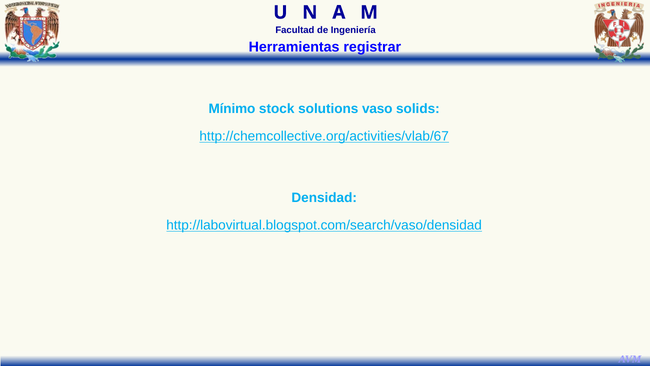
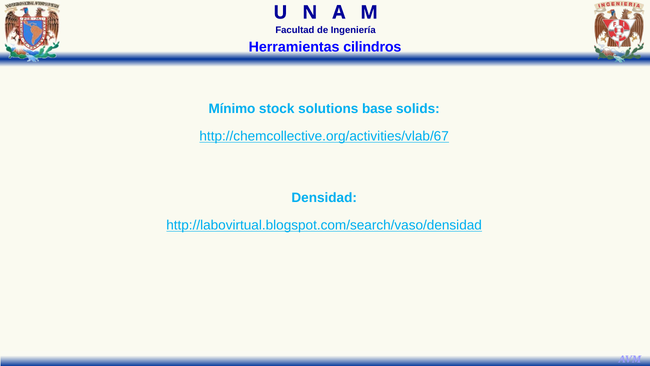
registrar: registrar -> cilindros (372, 47)
vaso: vaso -> base (377, 109)
